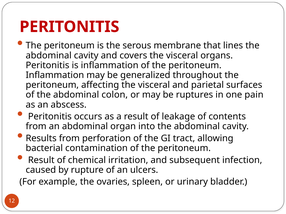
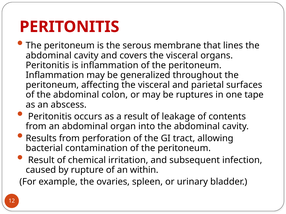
pain: pain -> tape (254, 95)
ulcers: ulcers -> within (144, 170)
